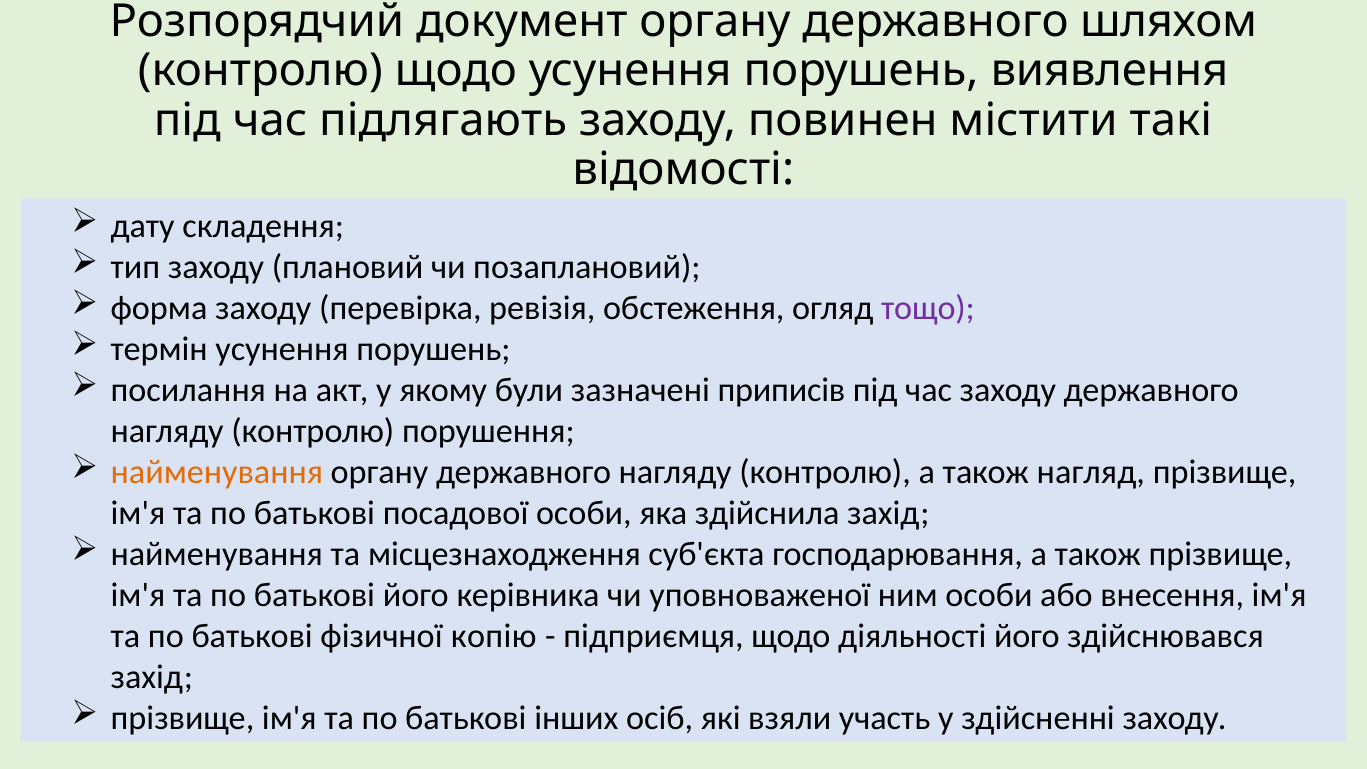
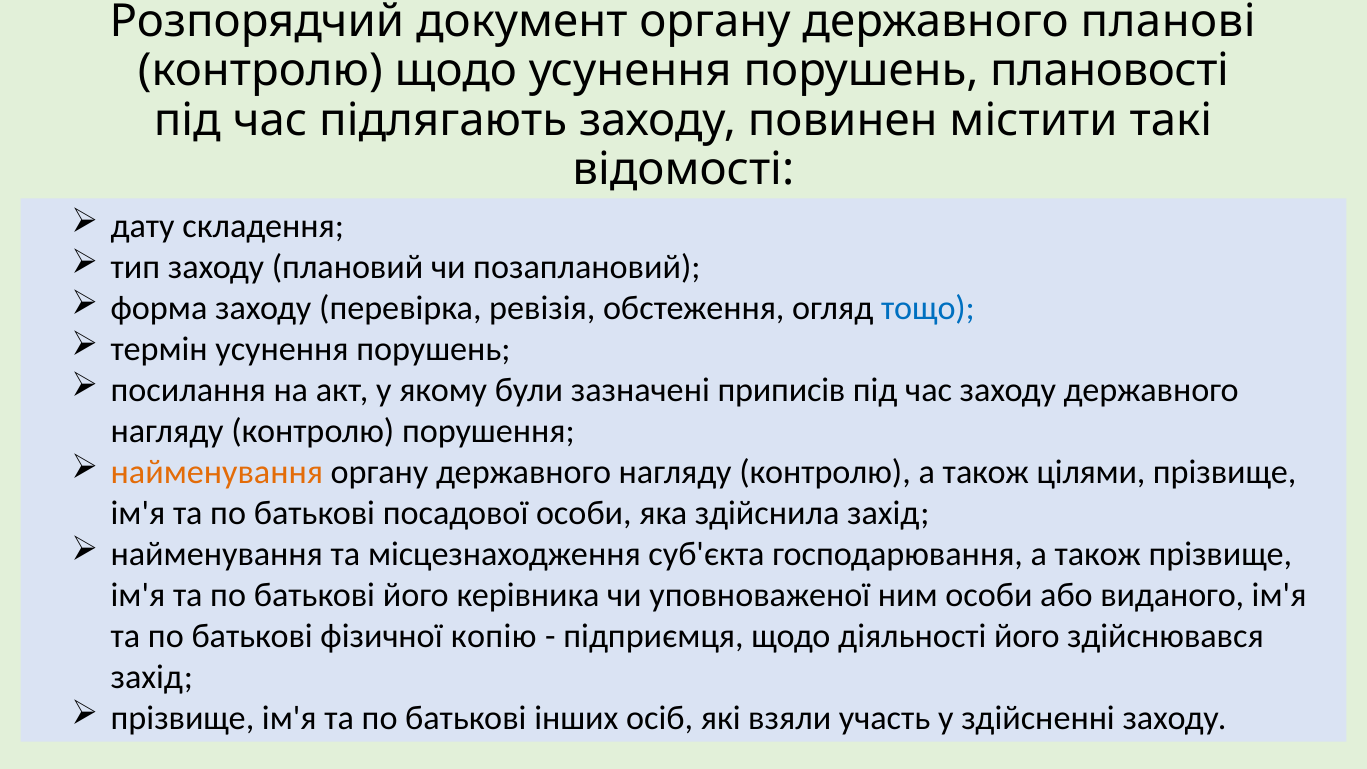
шляхом: шляхом -> планові (1168, 22)
виявлення: виявлення -> плановості (1110, 71)
тощо colour: purple -> blue (928, 308)
нагляд: нагляд -> цілями (1091, 472)
внесення: внесення -> виданого (1172, 596)
